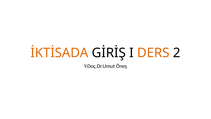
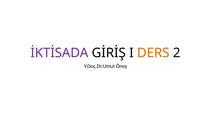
İKTİSADA colour: orange -> purple (59, 53)
